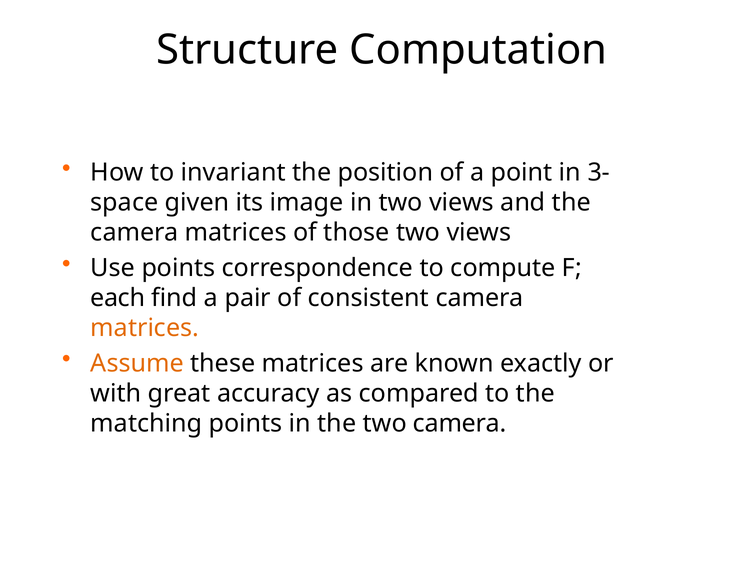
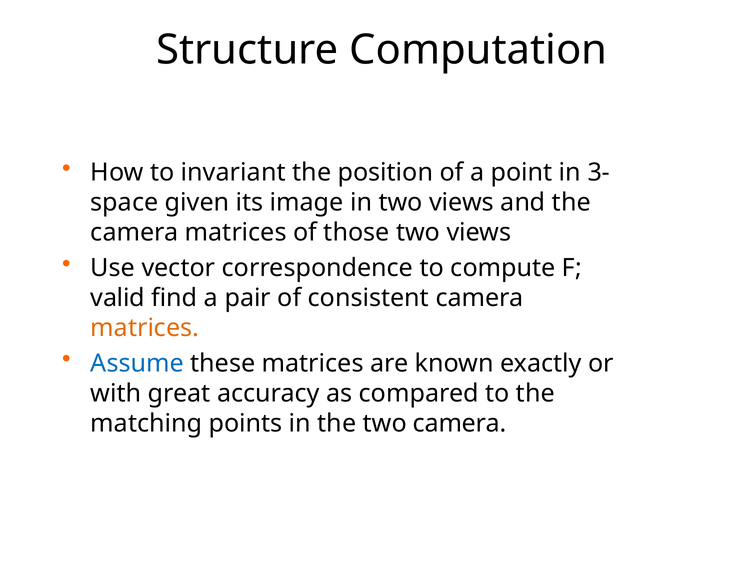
Use points: points -> vector (178, 268)
each: each -> valid (118, 298)
Assume colour: orange -> blue (137, 364)
